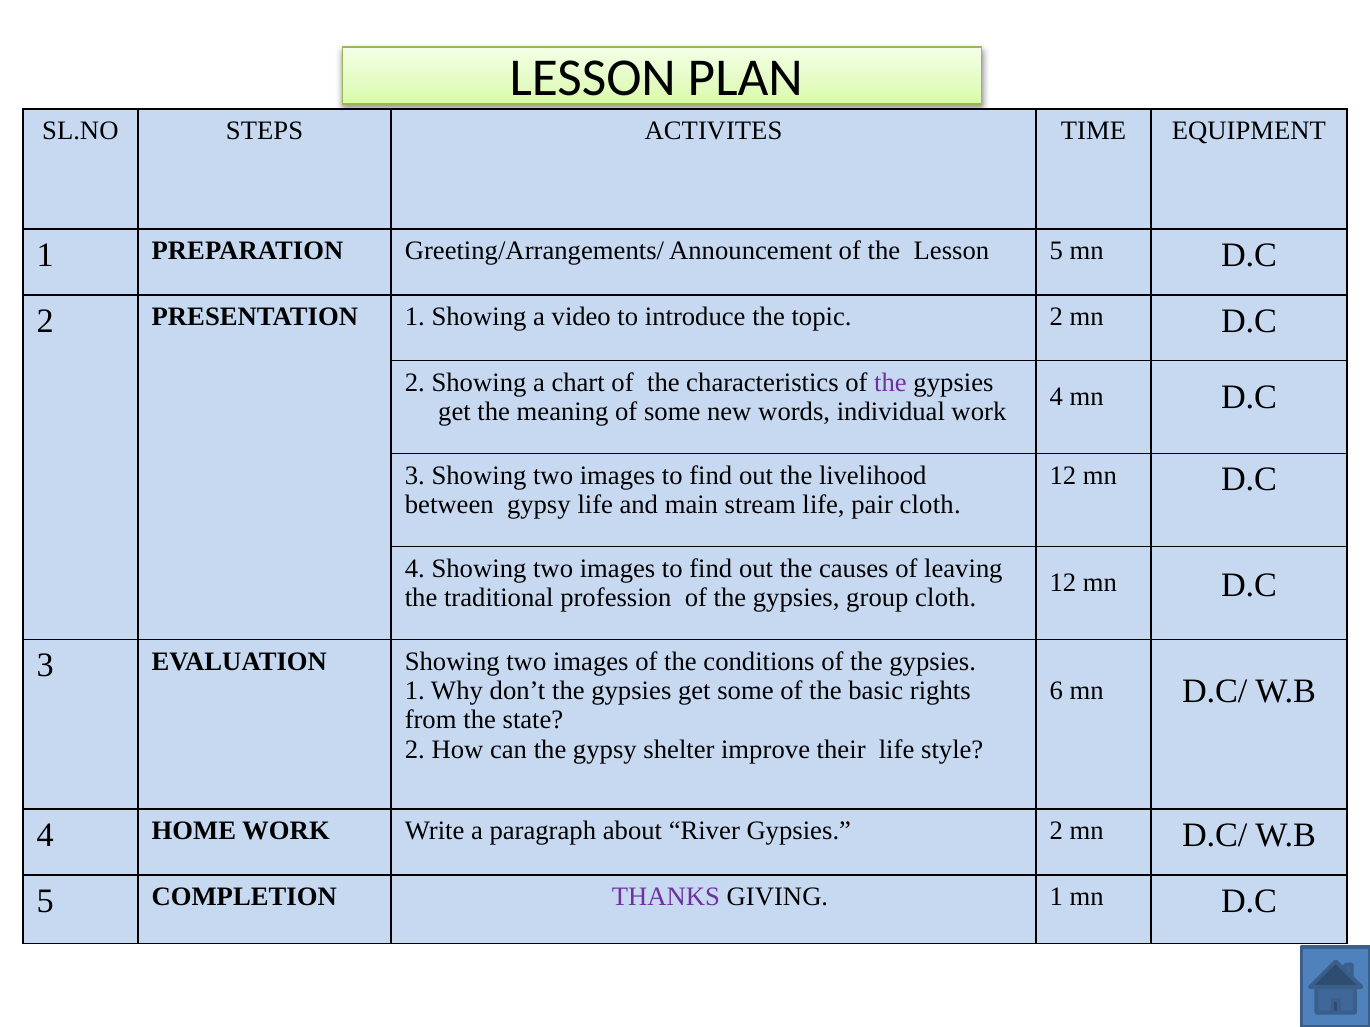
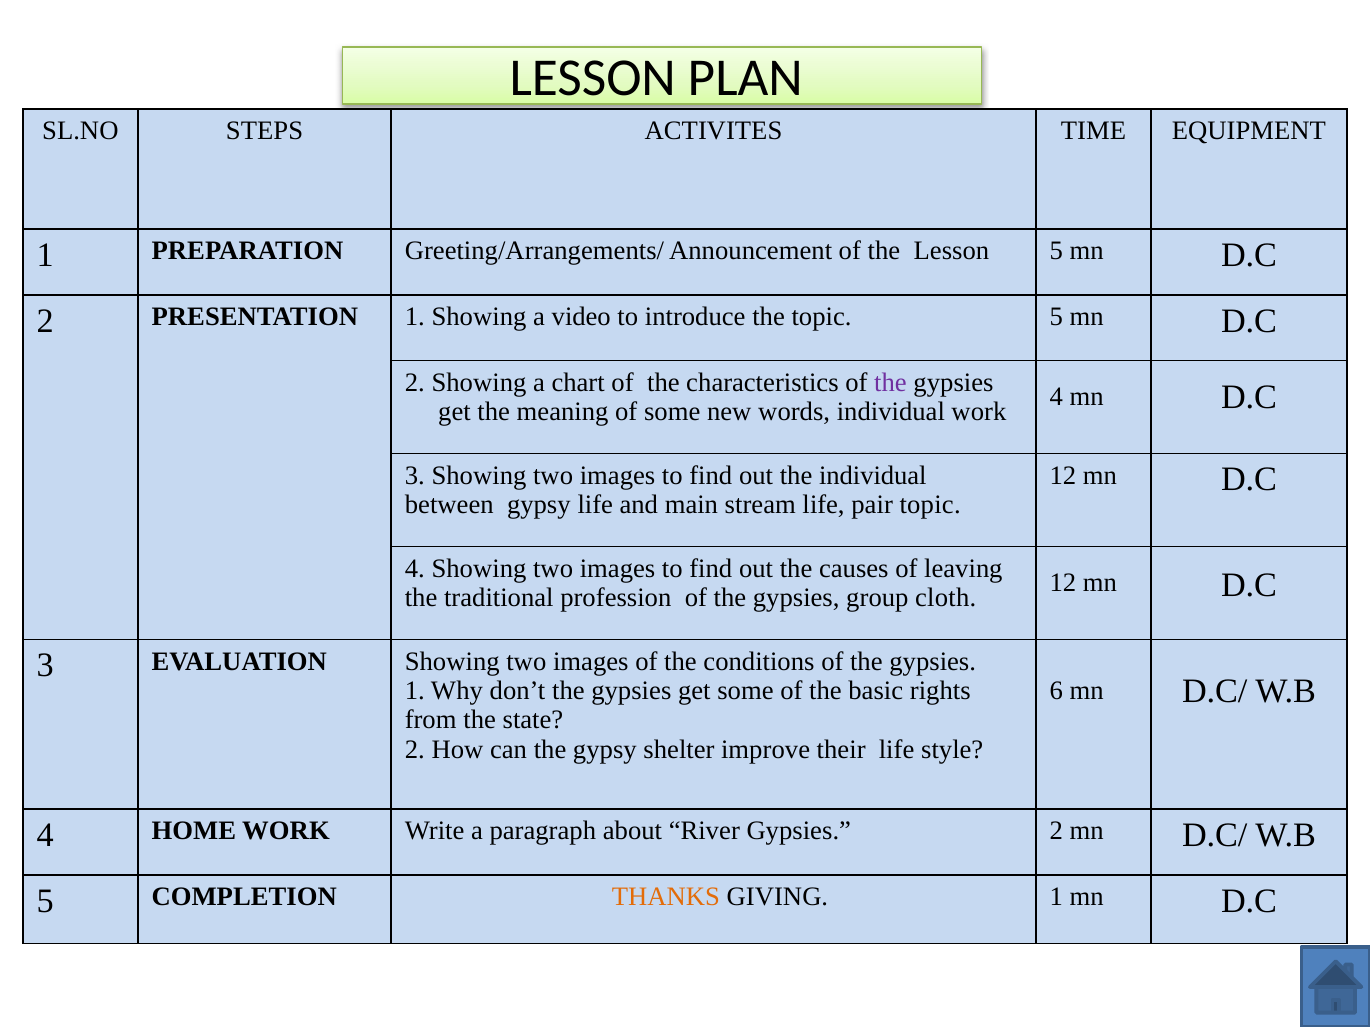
topic 2: 2 -> 5 (1056, 317)
the livelihood: livelihood -> individual (873, 476)
pair cloth: cloth -> topic (930, 505)
THANKS colour: purple -> orange (666, 897)
